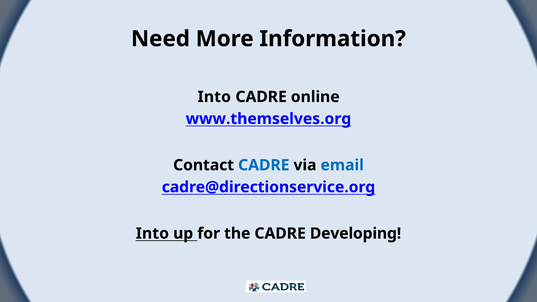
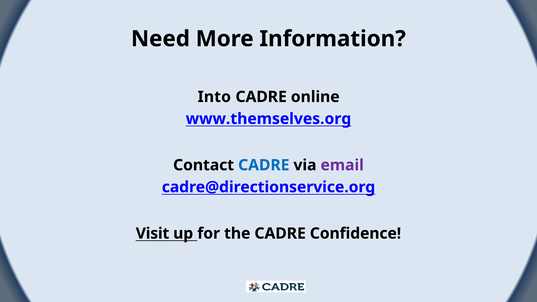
email colour: blue -> purple (342, 165)
Into: Into -> Visit (153, 233)
Developing: Developing -> Confidence (355, 233)
